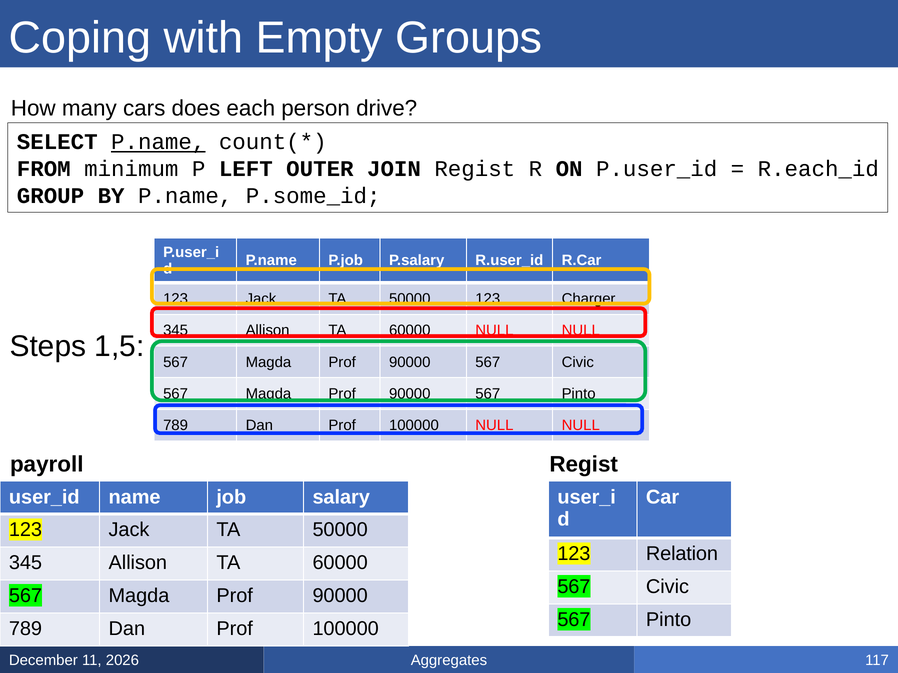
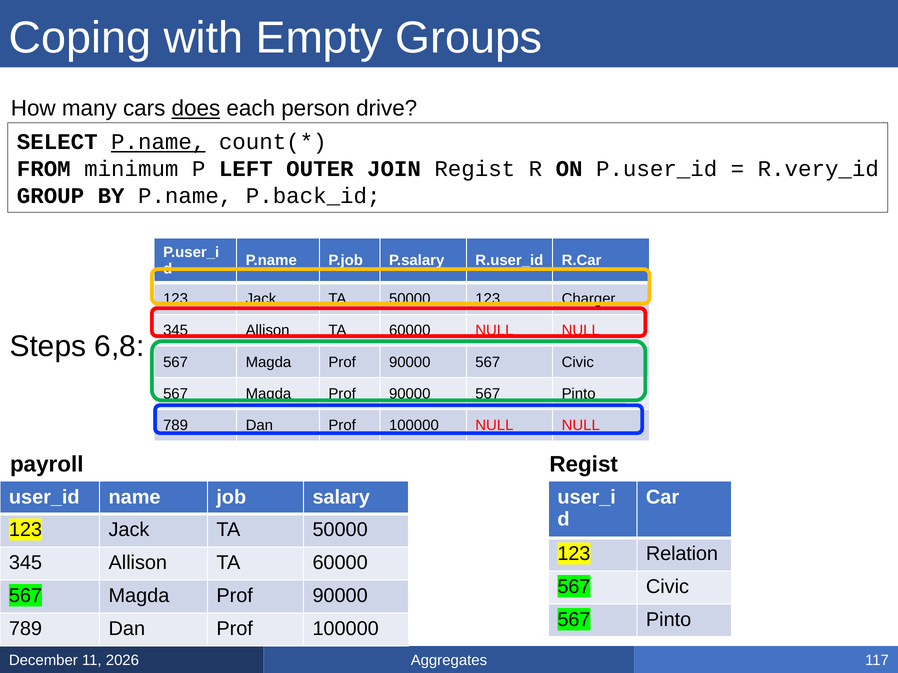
does underline: none -> present (196, 109)
R.each_id: R.each_id -> R.very_id (818, 169)
P.some_id: P.some_id -> P.back_id (313, 196)
1,5: 1,5 -> 6,8 (119, 347)
